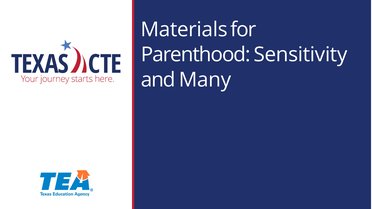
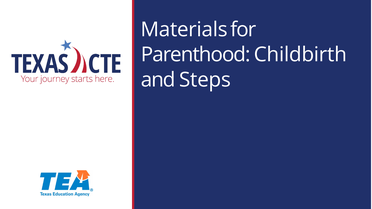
Sensitivity: Sensitivity -> Childbirth (300, 55)
Many: Many -> Steps (205, 80)
